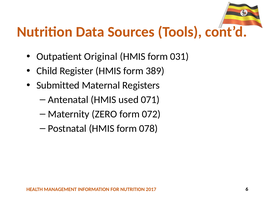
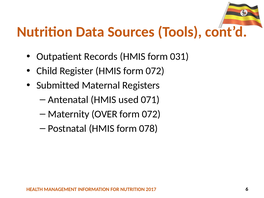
Original: Original -> Records (101, 57)
HMIS form 389: 389 -> 072 (155, 71)
ZERO: ZERO -> OVER (104, 114)
